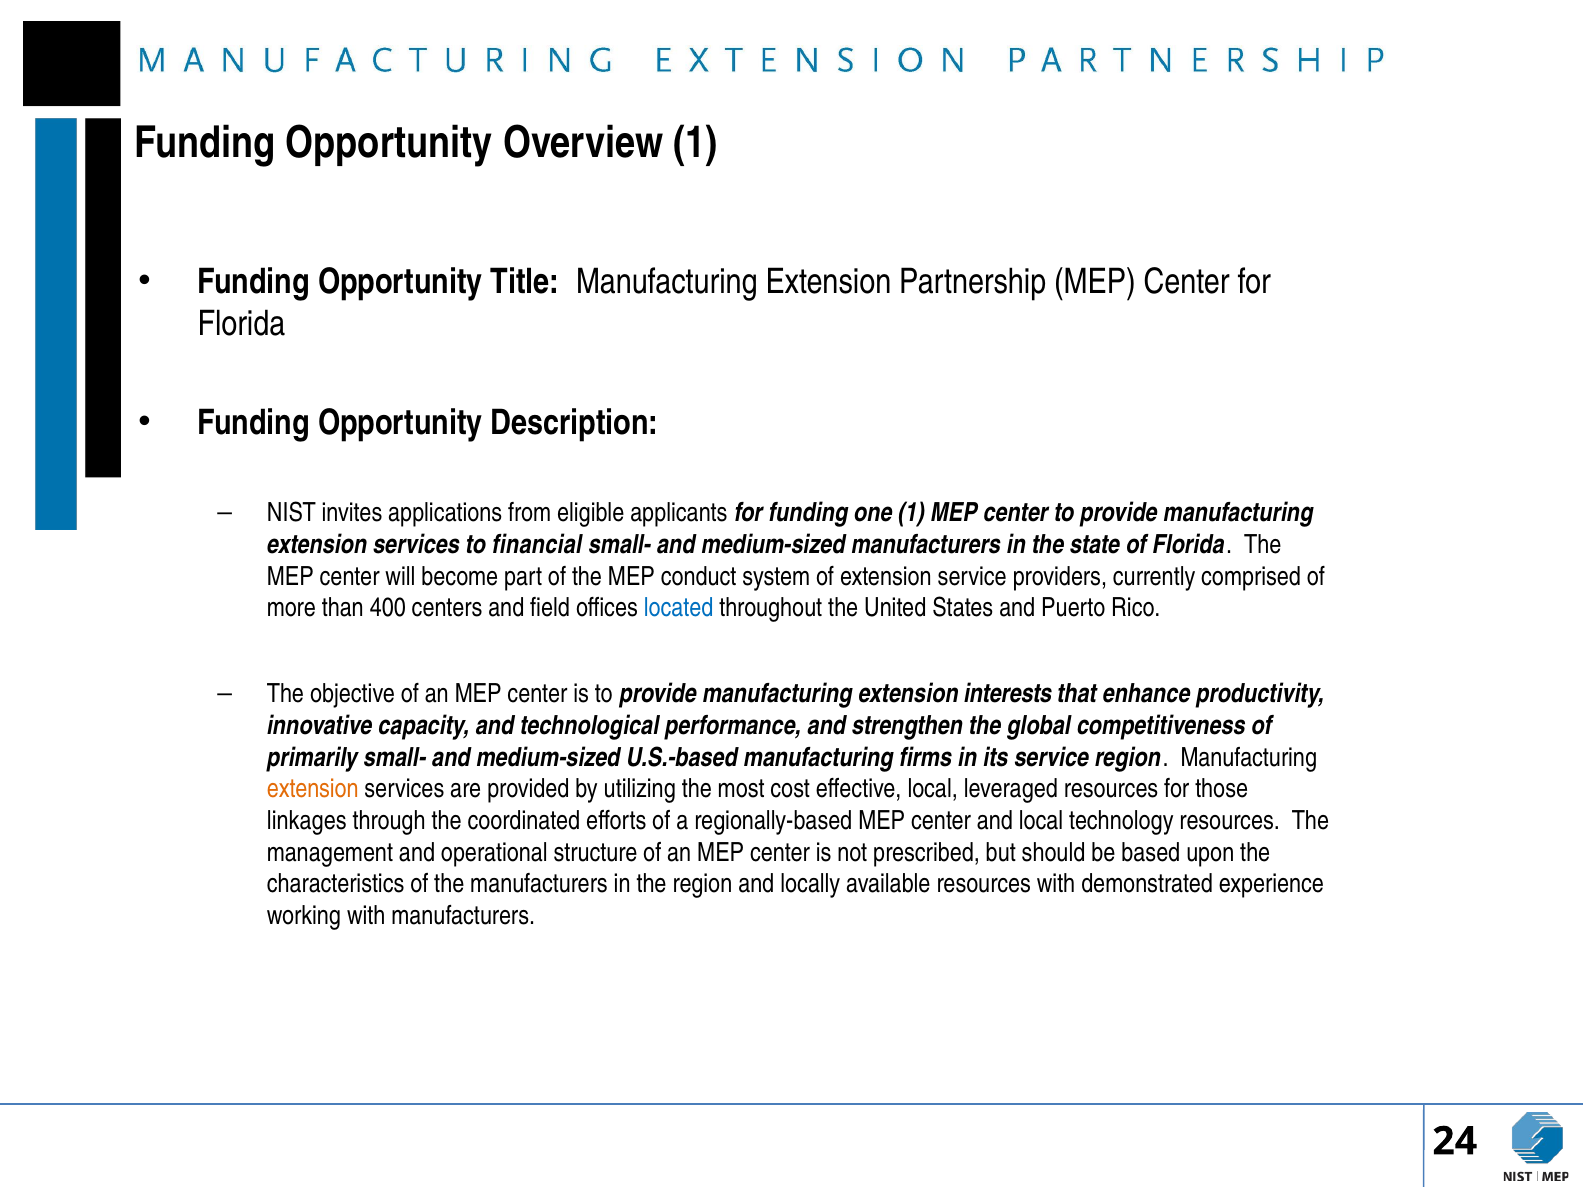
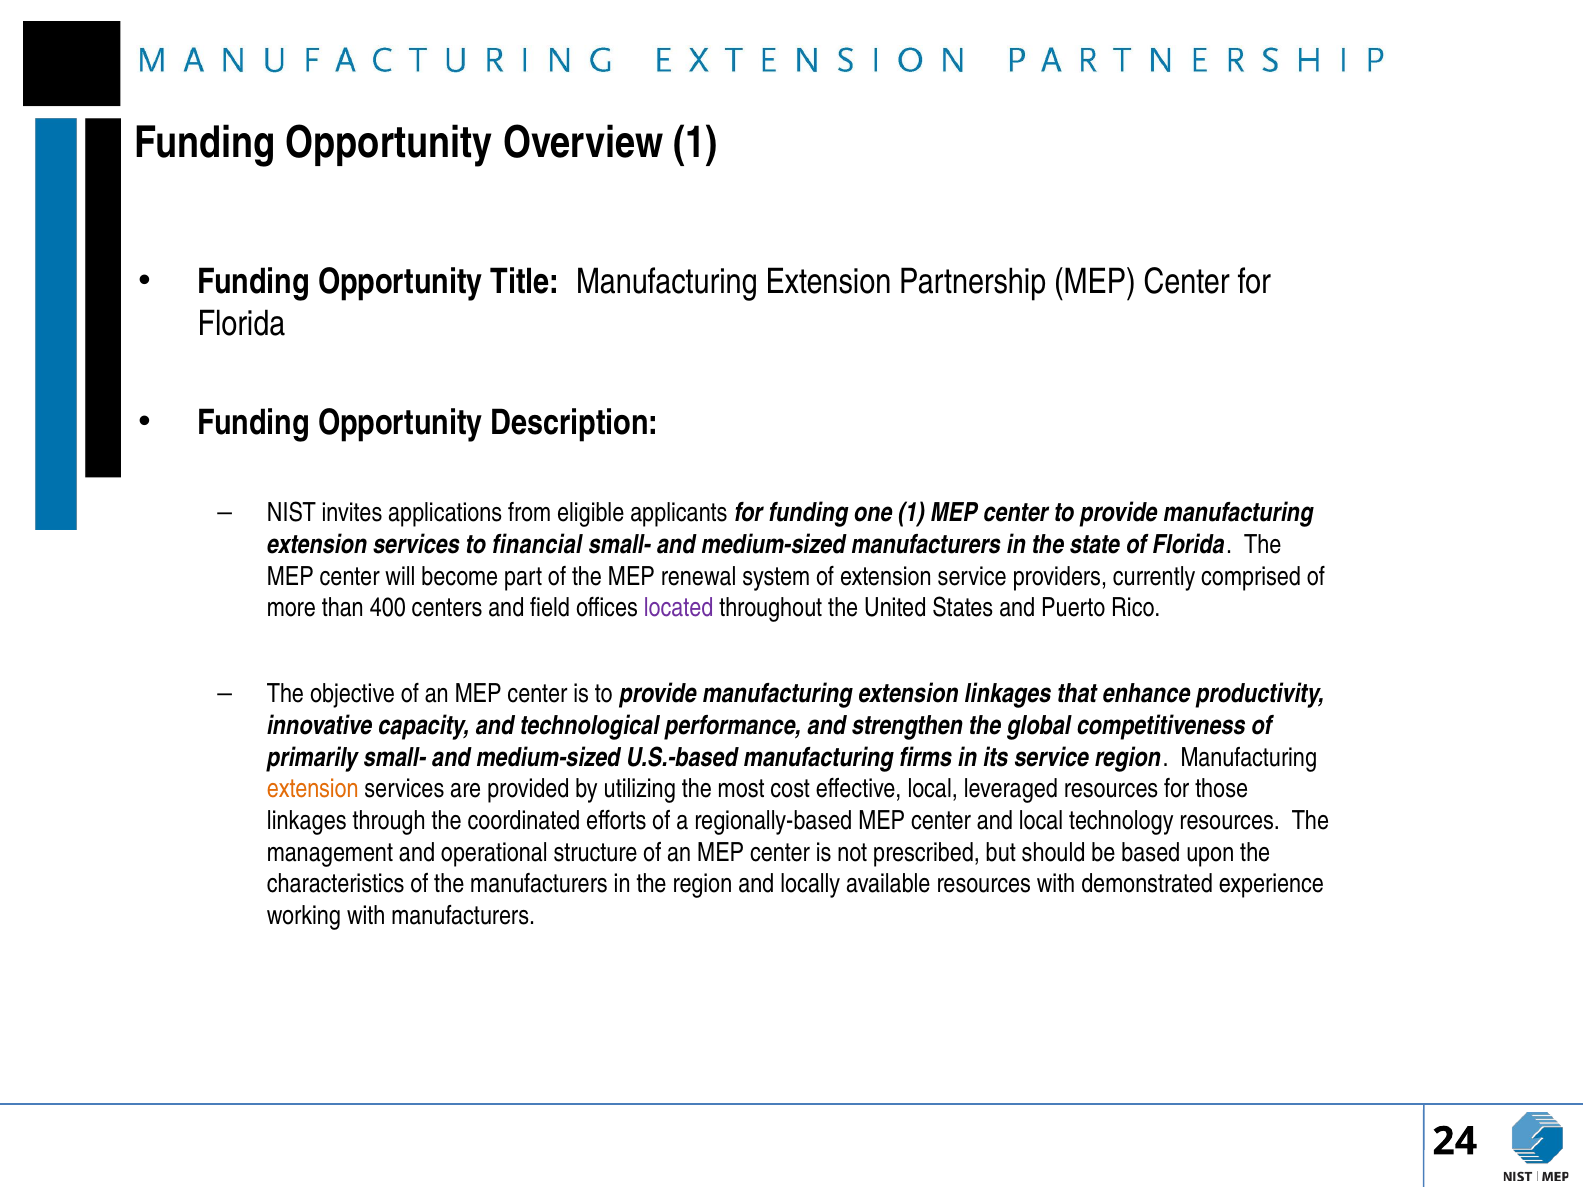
conduct: conduct -> renewal (699, 577)
located colour: blue -> purple (679, 608)
extension interests: interests -> linkages (1008, 694)
